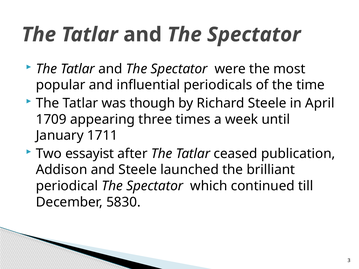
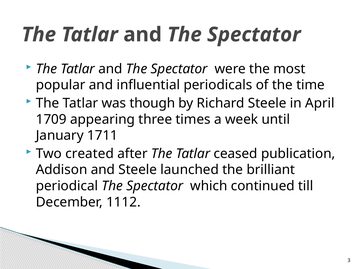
essayist: essayist -> created (90, 154)
5830: 5830 -> 1112 (123, 202)
